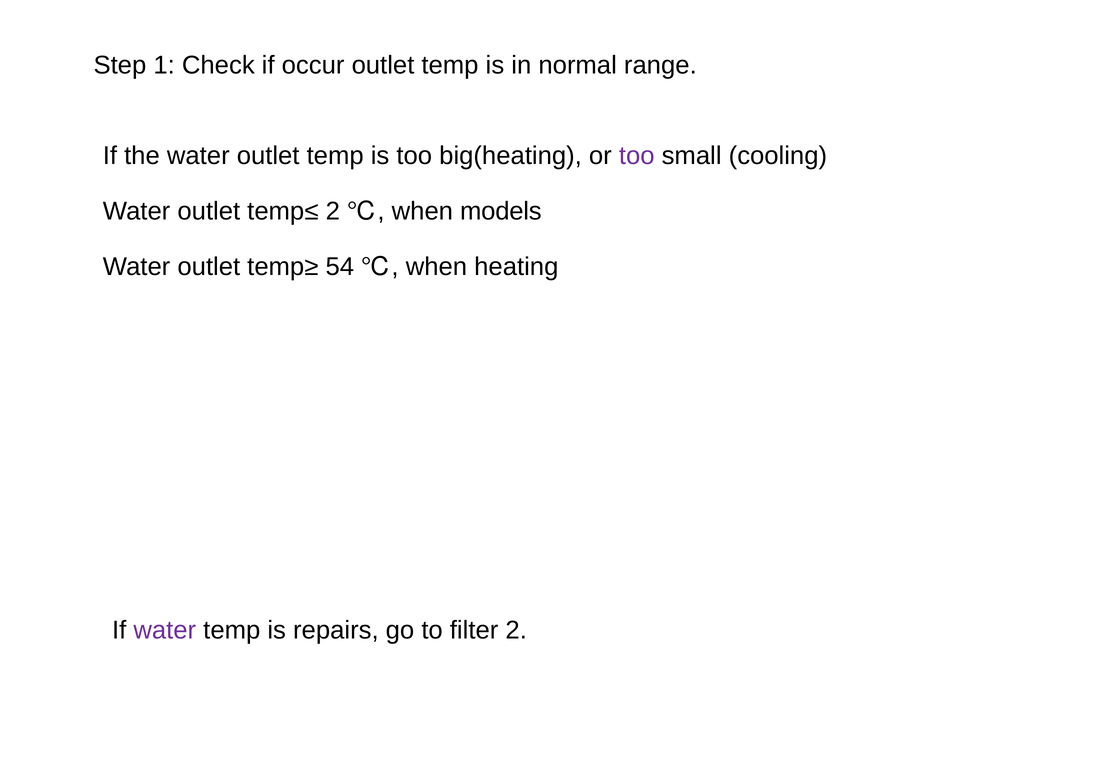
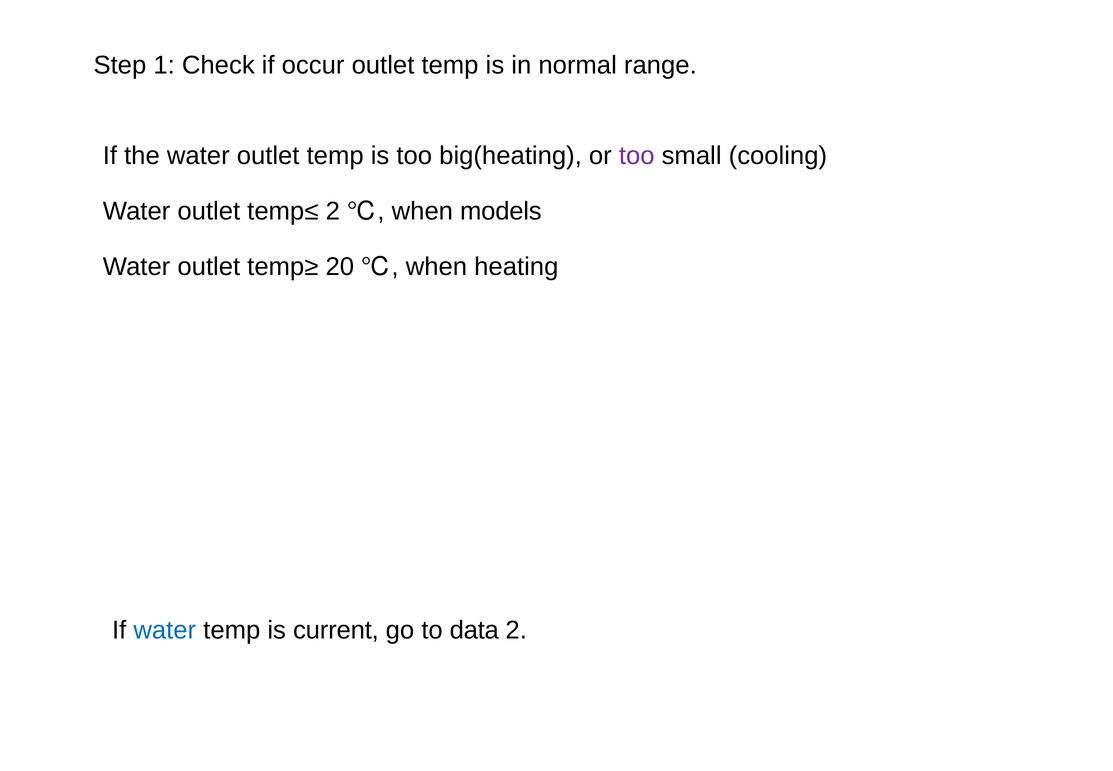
54: 54 -> 20 (340, 267)
water colour: purple -> blue (165, 630)
repairs: repairs -> current (336, 630)
filter: filter -> data (474, 630)
